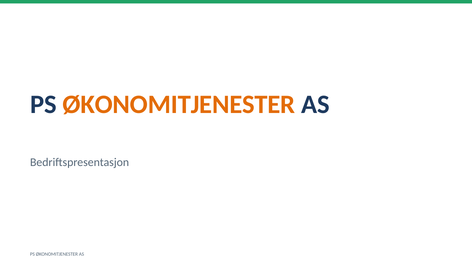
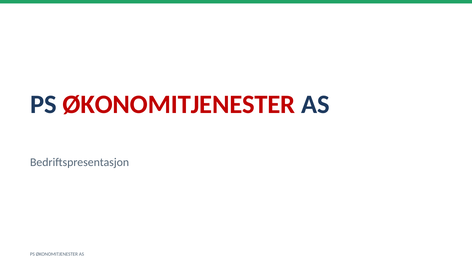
ØKONOMITJENESTER colour: orange -> red (179, 105)
